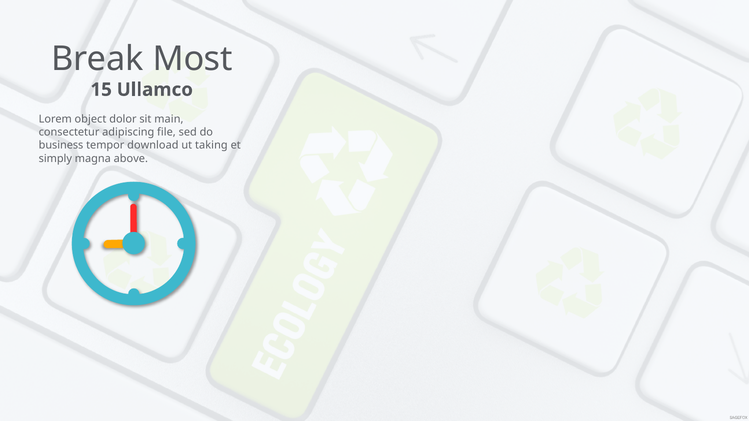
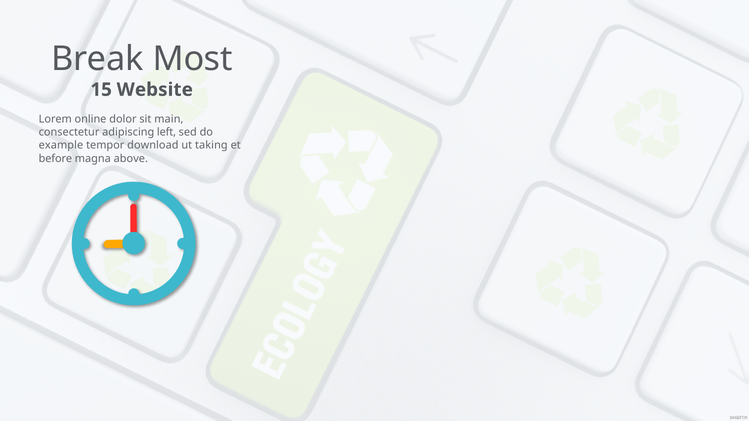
Ullamco: Ullamco -> Website (155, 90)
object: object -> online (90, 119)
file: file -> left (167, 132)
business: business -> example (61, 146)
simply: simply -> before (55, 159)
